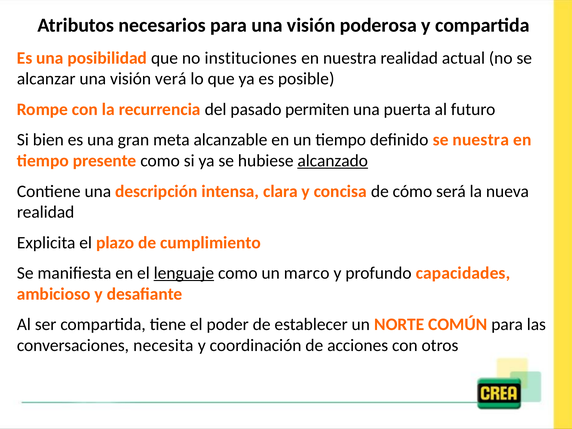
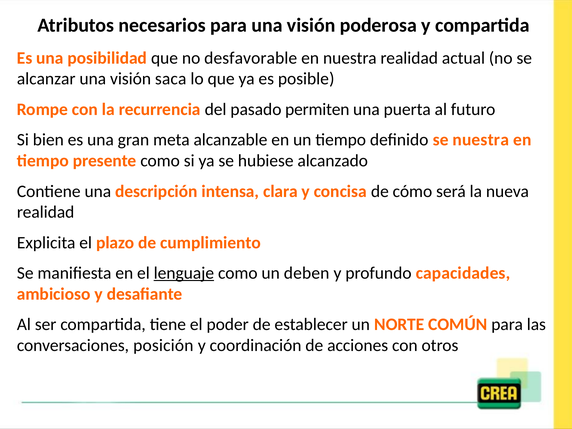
instituciones: instituciones -> desfavorable (251, 58)
verá: verá -> saca (171, 79)
alcanzado underline: present -> none (333, 161)
marco: marco -> deben (307, 273)
necesita: necesita -> posición (163, 345)
